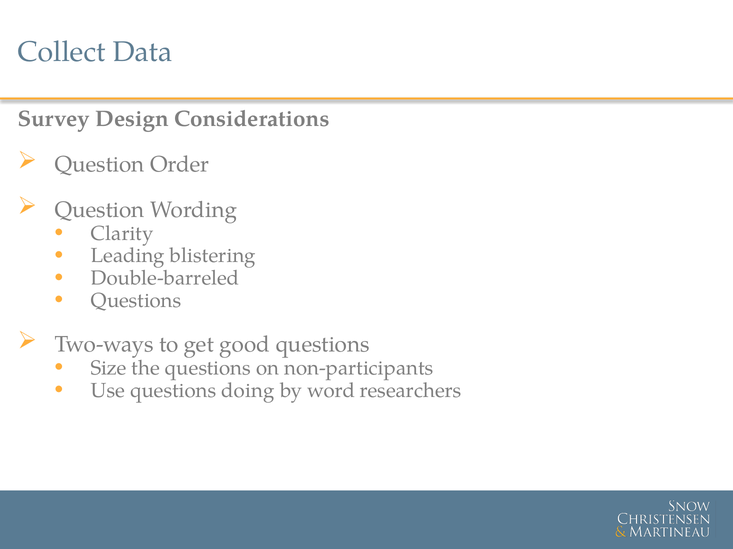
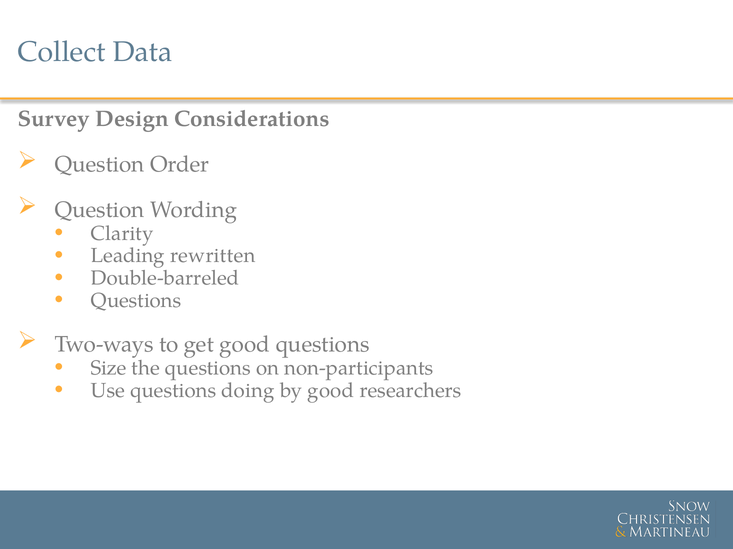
blistering: blistering -> rewritten (213, 256)
by word: word -> good (331, 391)
